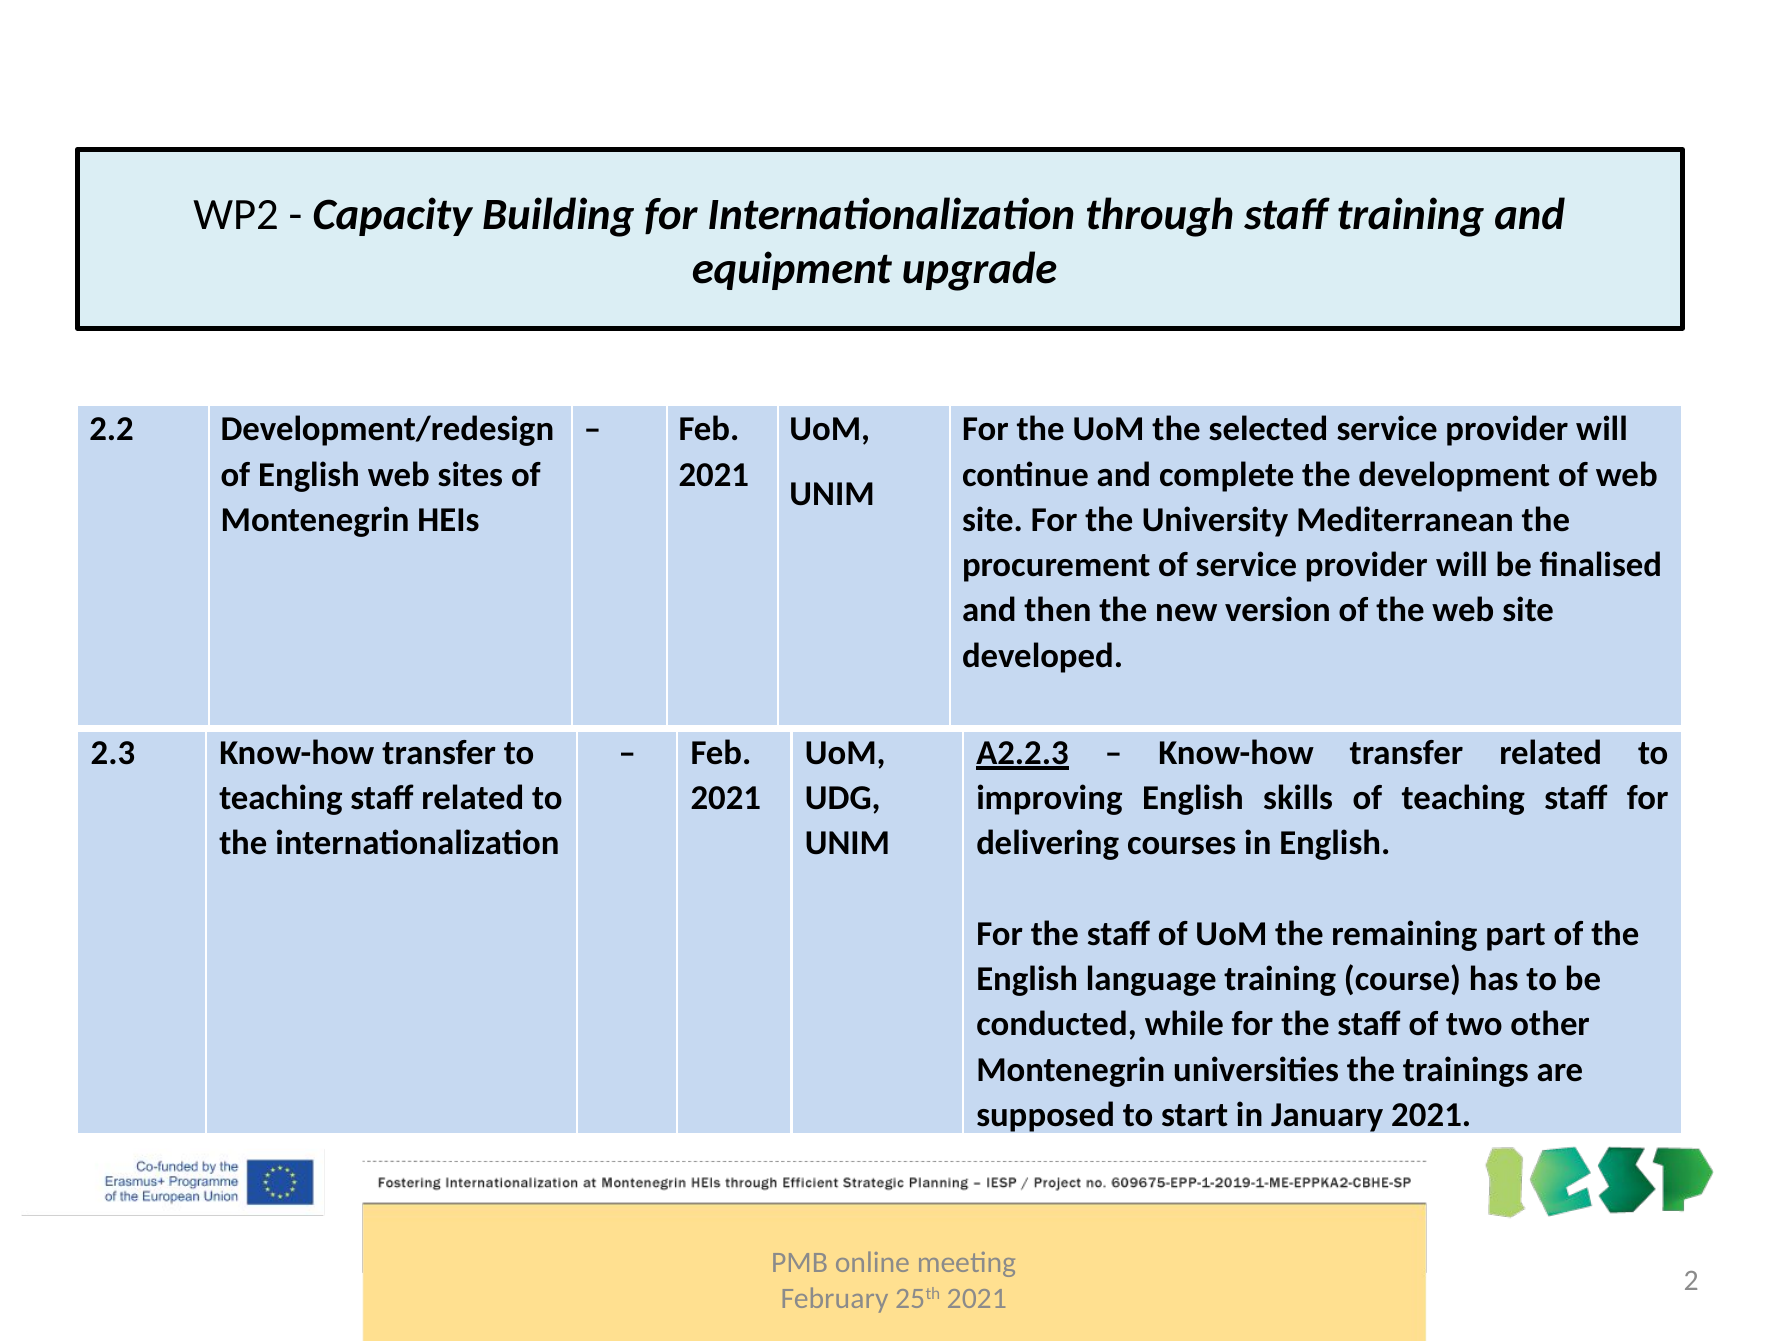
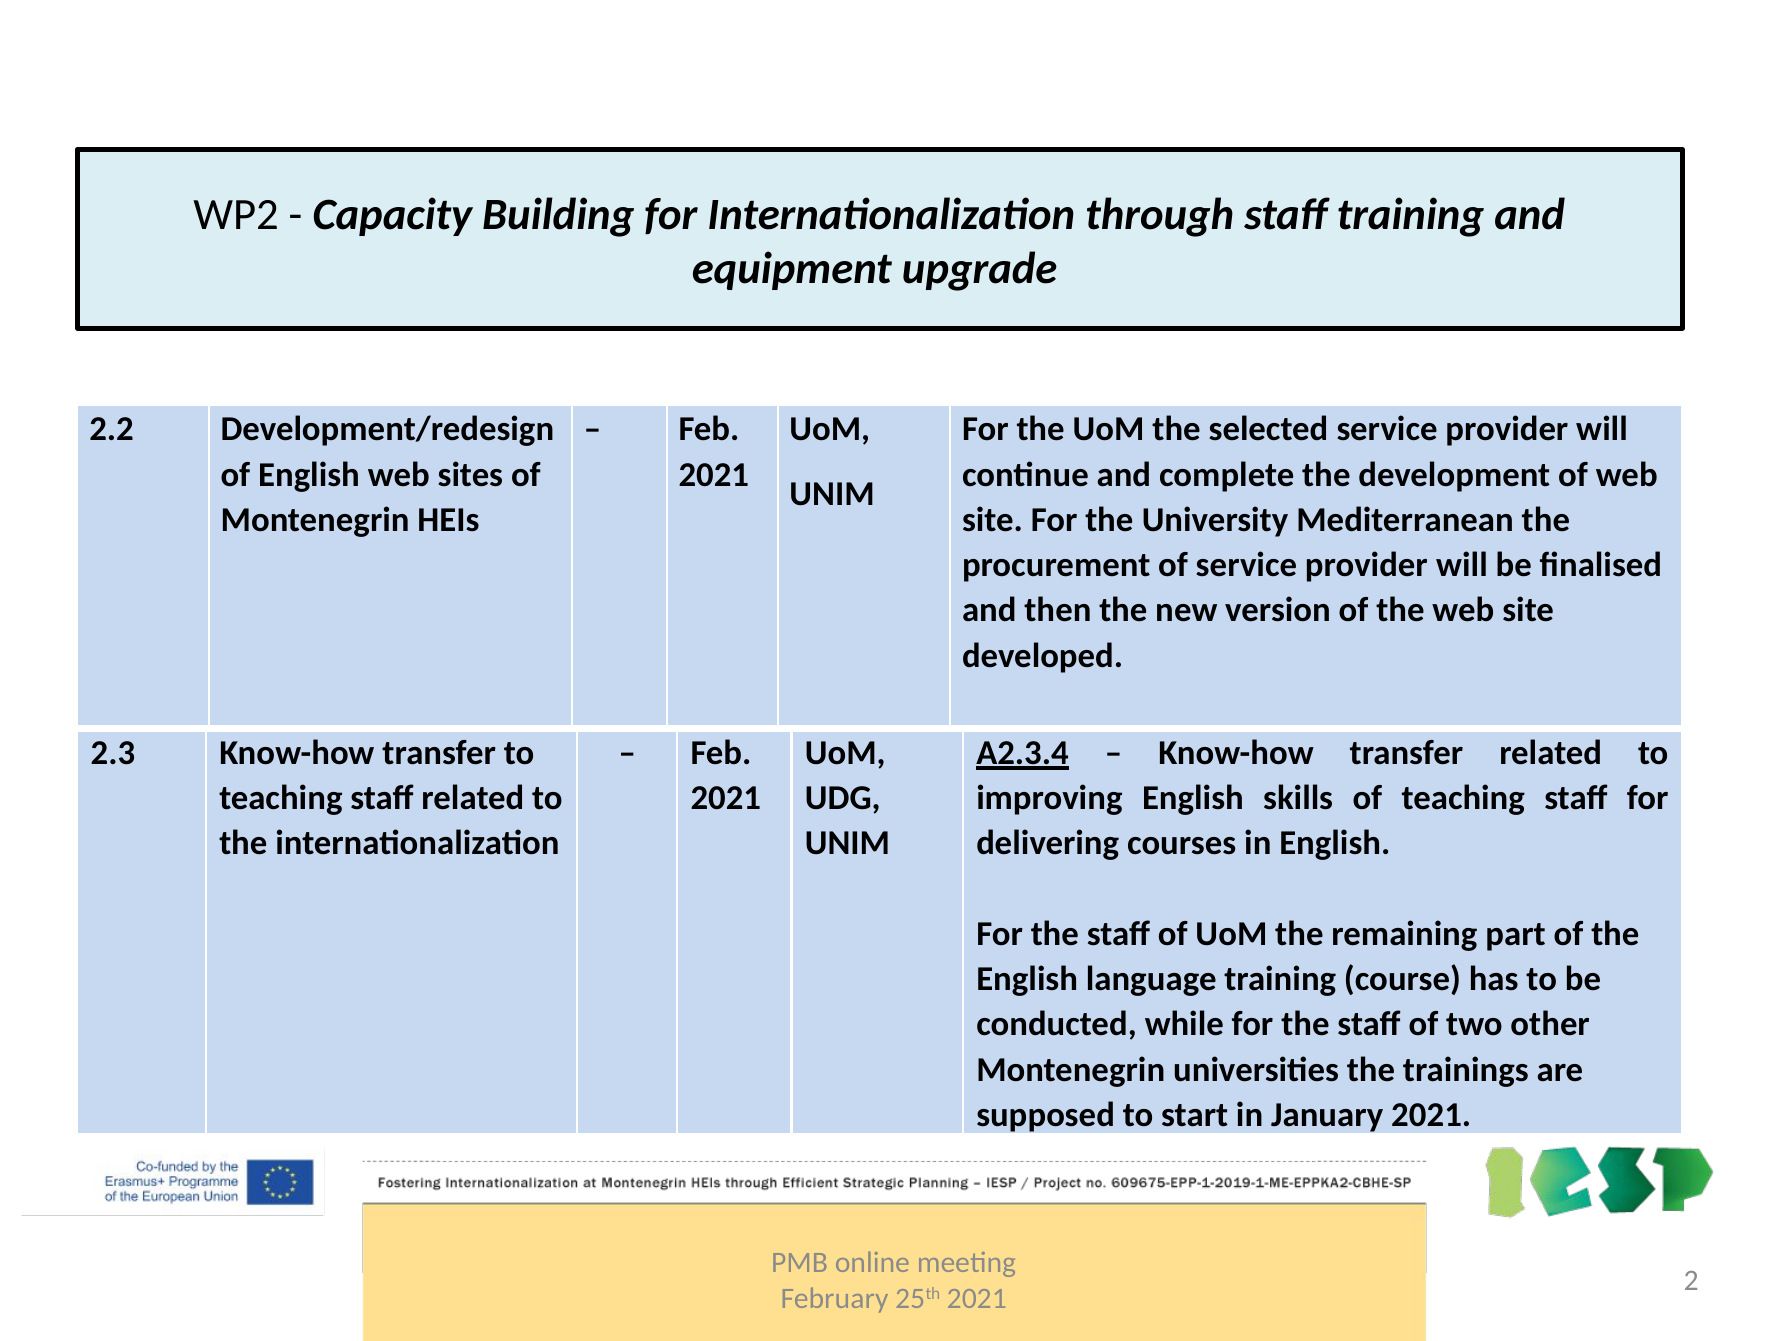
A2.2.3: A2.2.3 -> A2.3.4 (1022, 753)
